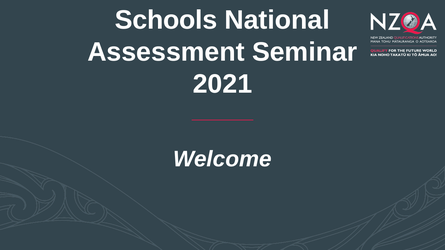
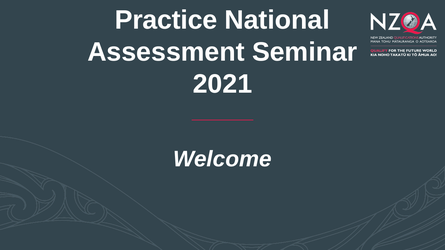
Schools: Schools -> Practice (166, 20)
